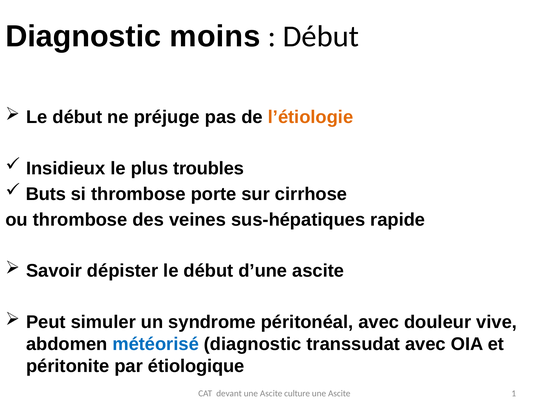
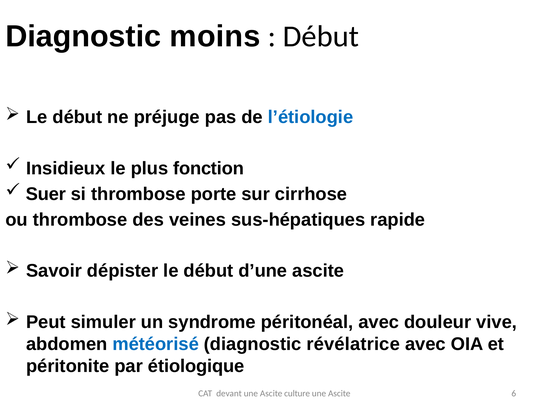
l’étiologie colour: orange -> blue (311, 117)
troubles: troubles -> fonction (209, 168)
Buts: Buts -> Suer (46, 194)
transsudat: transsudat -> révélatrice (353, 344)
1: 1 -> 6 (514, 393)
